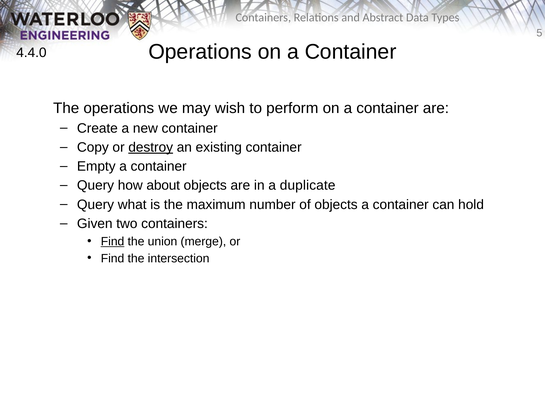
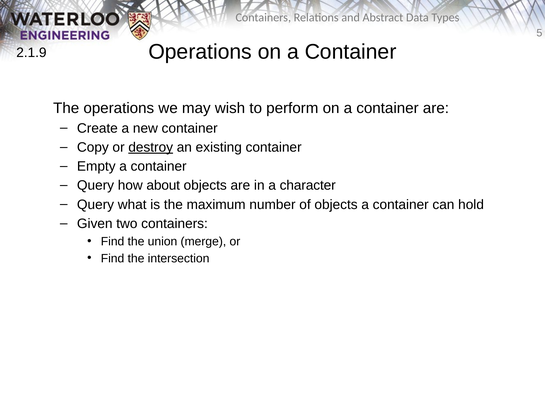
4.4.0: 4.4.0 -> 2.1.9 (31, 52)
duplicate: duplicate -> character (308, 185)
Find underline: present -> none (113, 241)
